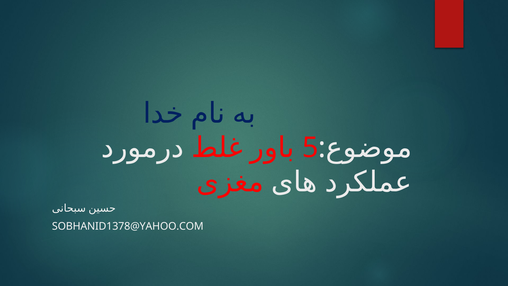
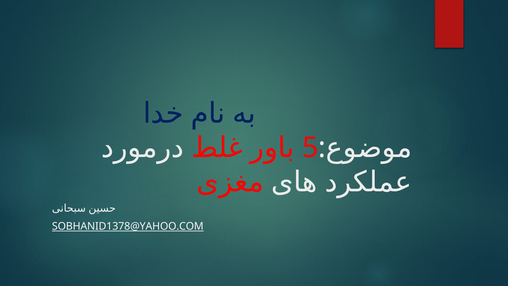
SOBHANID1378@YAHOO.COM underline: none -> present (128, 226)
